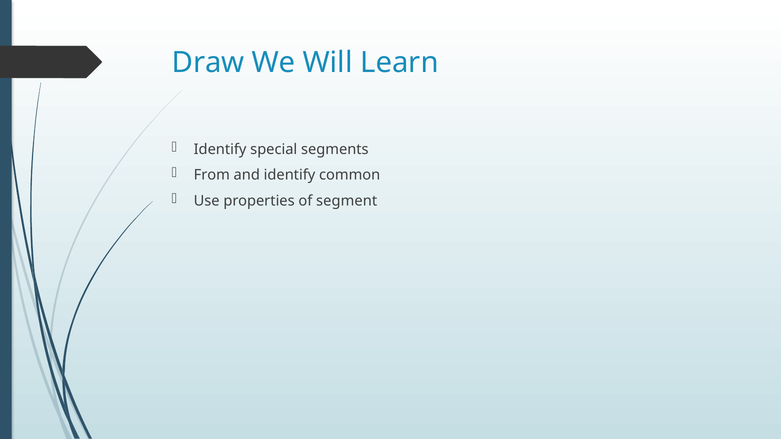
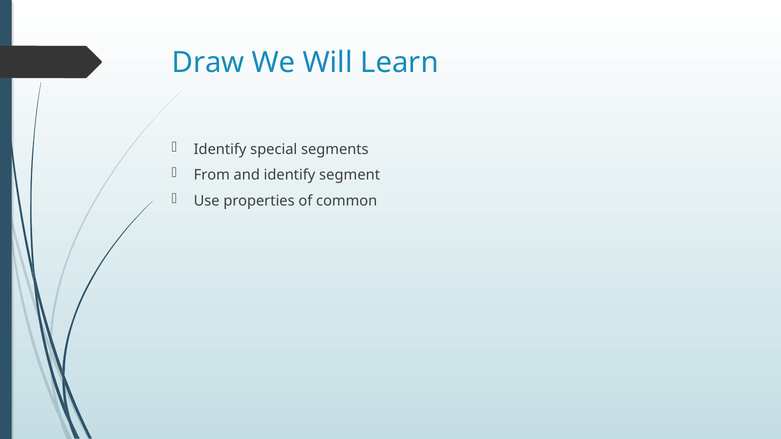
common: common -> segment (350, 175)
segment: segment -> common (347, 201)
